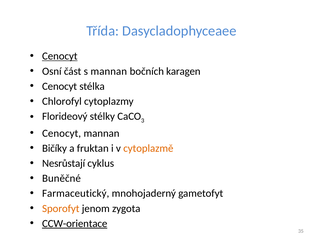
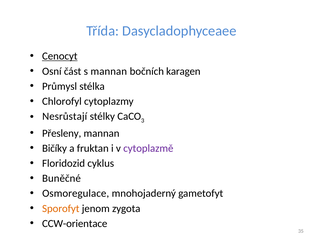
Cenocyt: Cenocyt -> Průmysl (60, 86)
Florideový: Florideový -> Nesrůstají (65, 116)
Cenocyt: Cenocyt -> Přesleny (62, 133)
cytoplazmě colour: orange -> purple (148, 148)
Nesrůstají: Nesrůstají -> Floridozid (64, 163)
Farmaceutický: Farmaceutický -> Osmoregulace (76, 194)
CCW-orientace underline: present -> none (75, 224)
